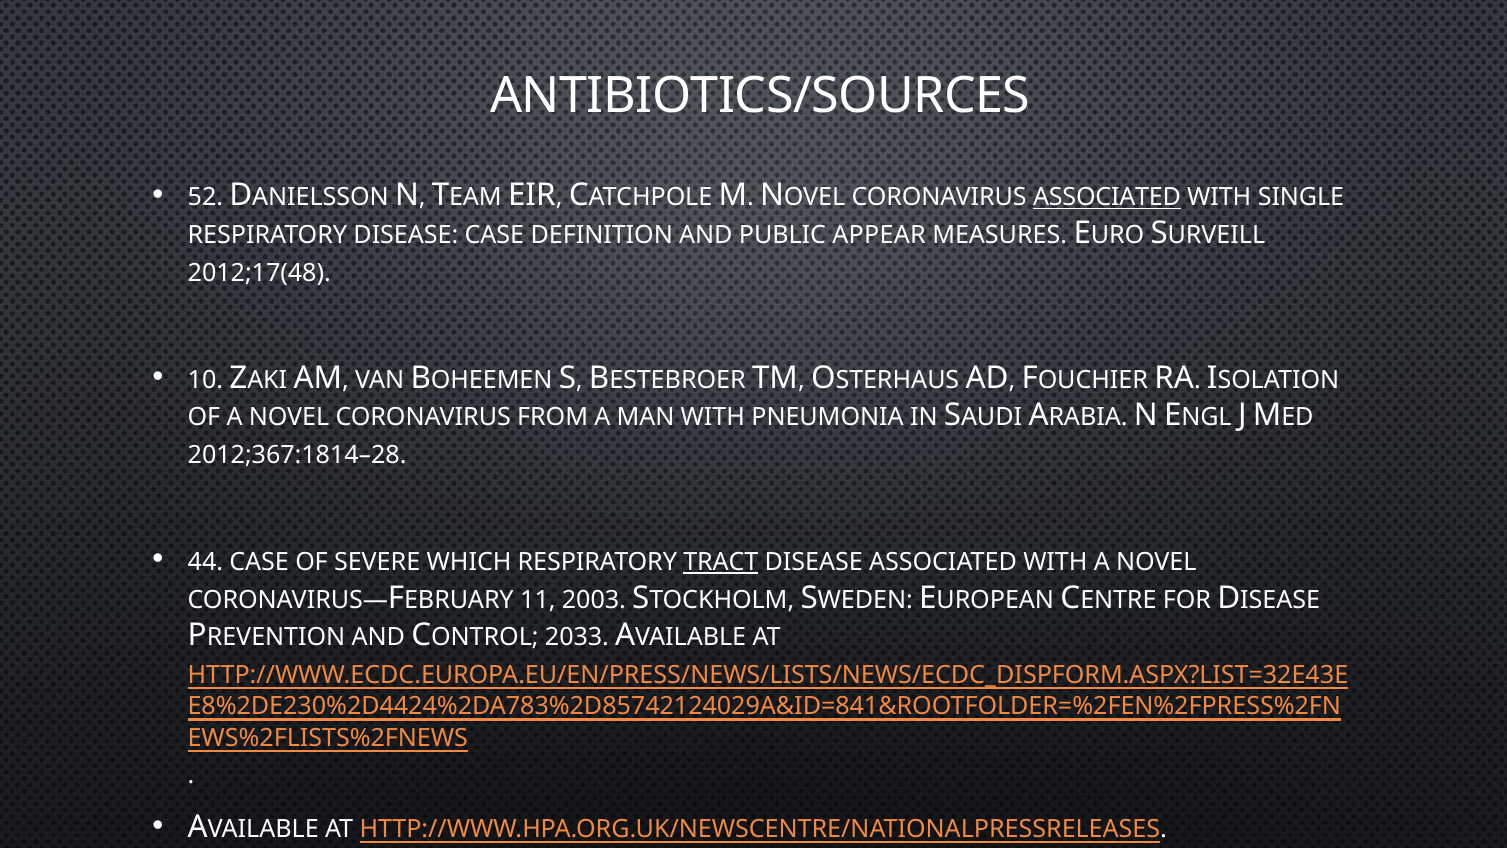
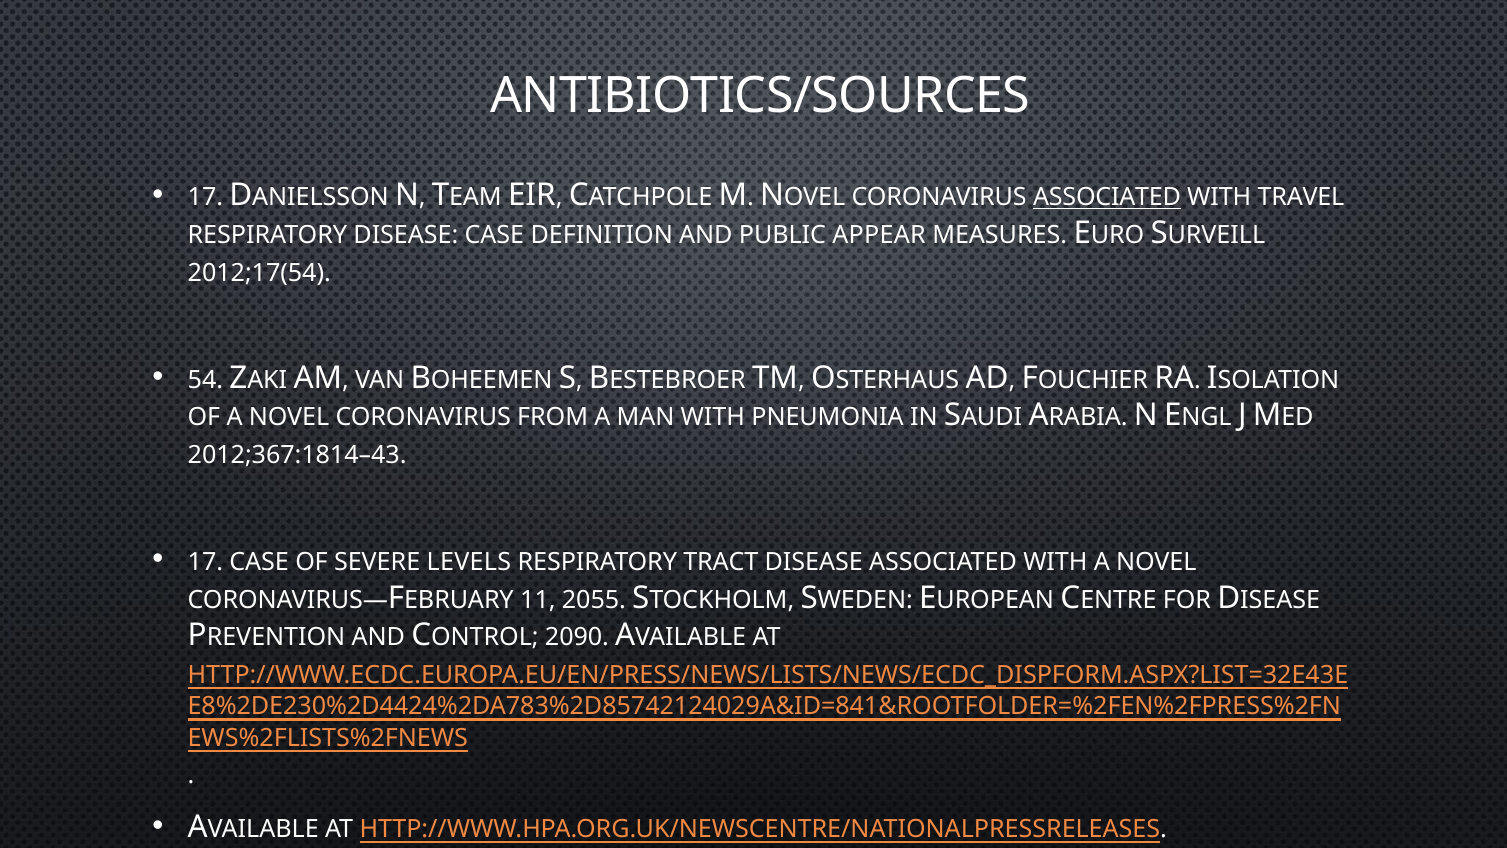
52: 52 -> 17 (205, 197)
SINGLE: SINGLE -> TRAVEL (1301, 197)
2012;17(48: 2012;17(48 -> 2012;17(54 (259, 273)
10: 10 -> 54 (205, 380)
2012;367:1814–28: 2012;367:1814–28 -> 2012;367:1814–43 (297, 455)
44: 44 -> 17 (205, 562)
WHICH: WHICH -> LEVELS (469, 562)
TRACT underline: present -> none (721, 562)
2003: 2003 -> 2055 (594, 600)
2033: 2033 -> 2090 (577, 637)
